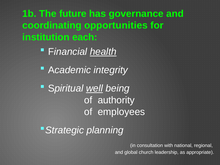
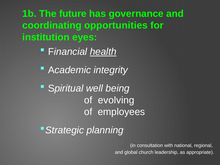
each: each -> eyes (85, 37)
well underline: present -> none (94, 88)
authority: authority -> evolving (116, 100)
